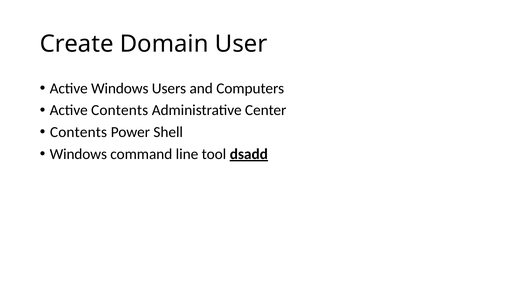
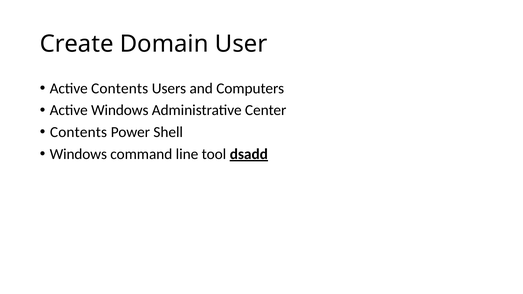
Active Windows: Windows -> Contents (120, 88)
Active Contents: Contents -> Windows (120, 110)
